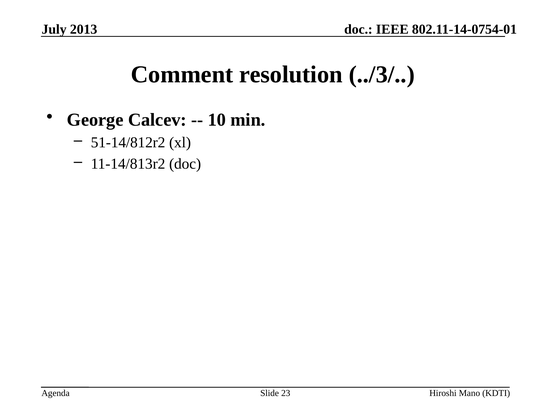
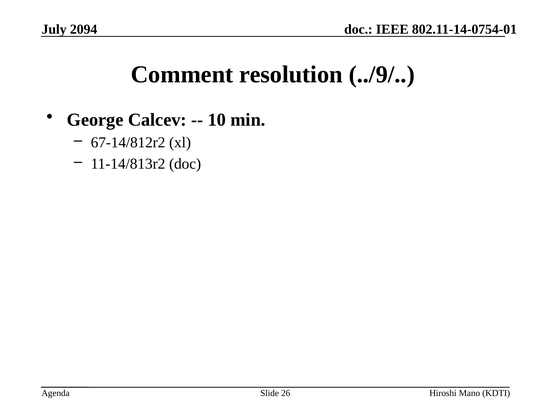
2013: 2013 -> 2094 (84, 29)
../3/: ../3/ -> ../9/ (382, 74)
51-14/812r2: 51-14/812r2 -> 67-14/812r2 (128, 142)
23: 23 -> 26 (286, 393)
